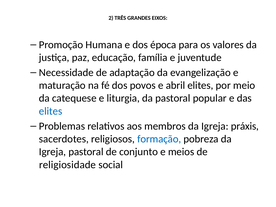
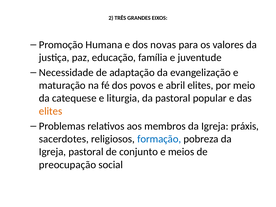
época: época -> novas (163, 45)
elites colour: blue -> orange (51, 111)
religiosidade: religiosidade -> preocupação (68, 165)
